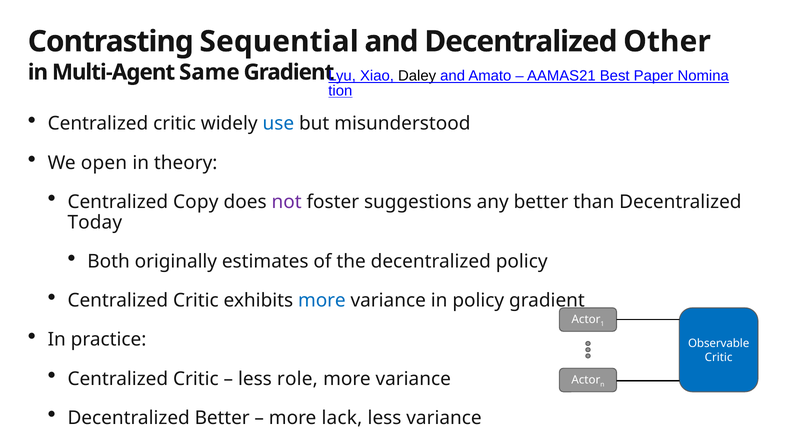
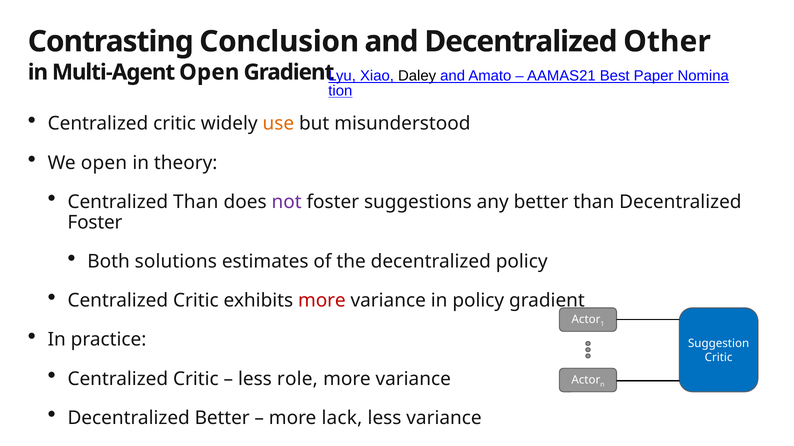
Sequential: Sequential -> Conclusion (279, 42)
Multi-Agent Same: Same -> Open (209, 72)
use colour: blue -> orange (278, 124)
Centralized Copy: Copy -> Than (196, 202)
Today: Today -> Foster (95, 223)
originally: originally -> solutions (176, 262)
more colour: blue -> red (322, 301)
Observable: Observable -> Suggestion (719, 344)
